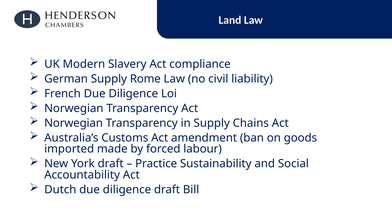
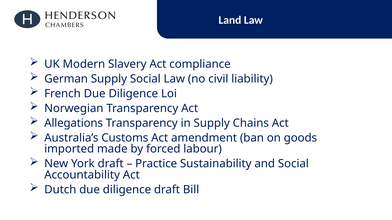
Supply Rome: Rome -> Social (145, 79)
Norwegian: Norwegian -> Allegations (74, 123)
